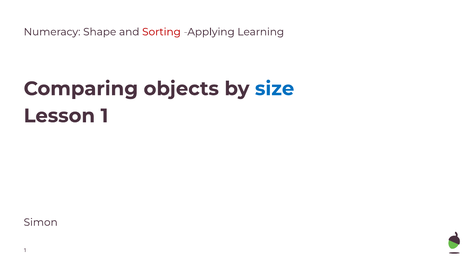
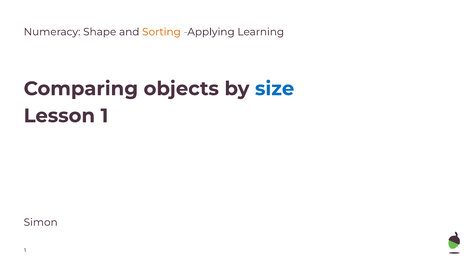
Sorting colour: red -> orange (161, 32)
